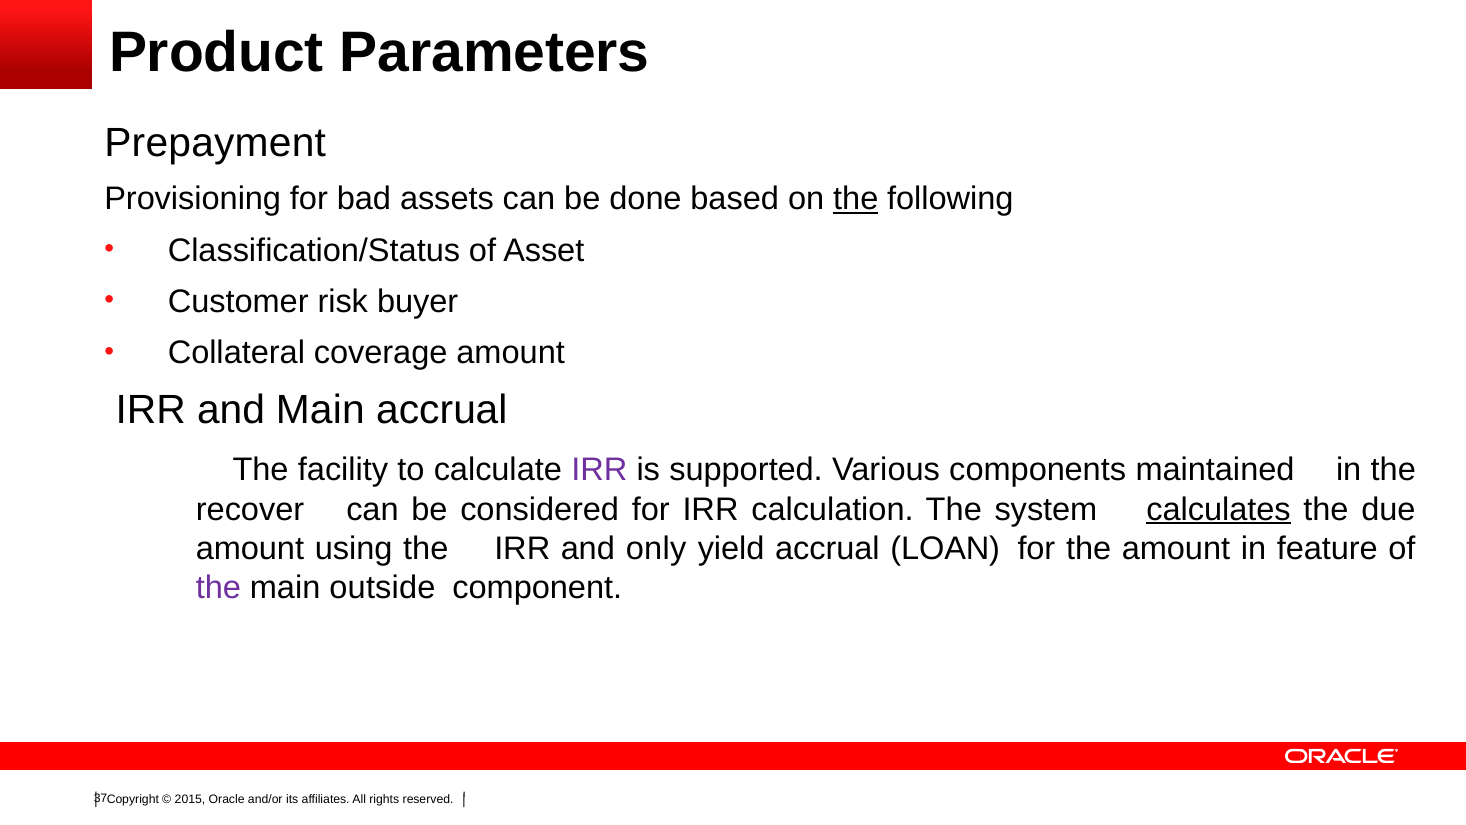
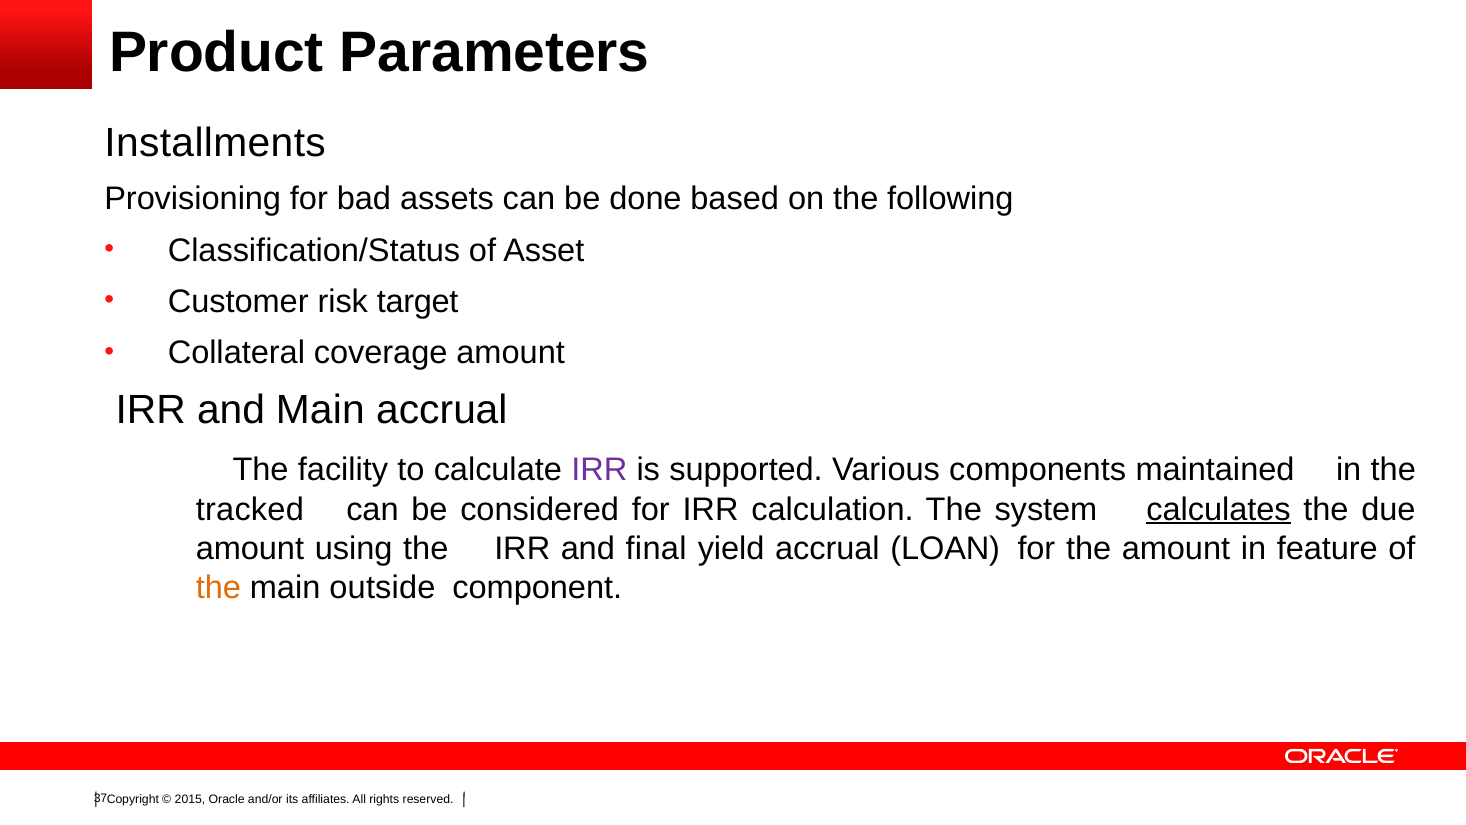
Prepayment: Prepayment -> Installments (215, 143)
the underline: present -> none (856, 199)
buyer: buyer -> target (418, 302)
recover: recover -> tracked (250, 509)
only: only -> final (656, 548)
the colour: purple -> orange (218, 587)
